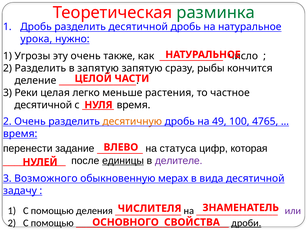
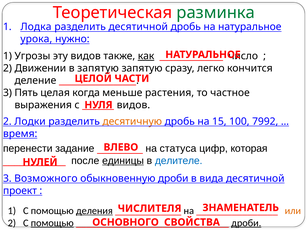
Дробь: Дробь -> Лодка (36, 27)
эту очень: очень -> видов (86, 56)
как underline: none -> present (146, 56)
2 Разделить: Разделить -> Движении (40, 68)
рыбы: рыбы -> легко (211, 68)
Реки: Реки -> Пять (26, 93)
легко: легко -> когда (86, 93)
десятичной: десятичной -> выражения (43, 105)
время: время -> видов (133, 105)
2 Очень: Очень -> Лодки (30, 122)
49: 49 -> 15 (219, 122)
4765: 4765 -> 7992 (265, 122)
делителе colour: purple -> blue (179, 161)
обыкновенную мерах: мерах -> дроби (173, 179)
задачу: задачу -> проект (20, 191)
деления underline: none -> present (94, 211)
или colour: purple -> orange (293, 211)
помощью underline: none -> present (52, 223)
